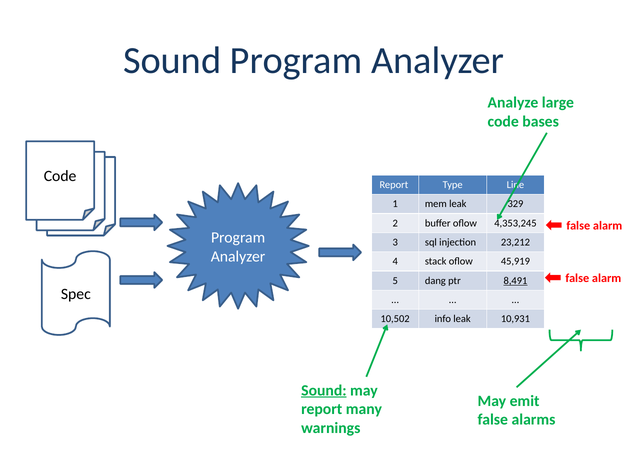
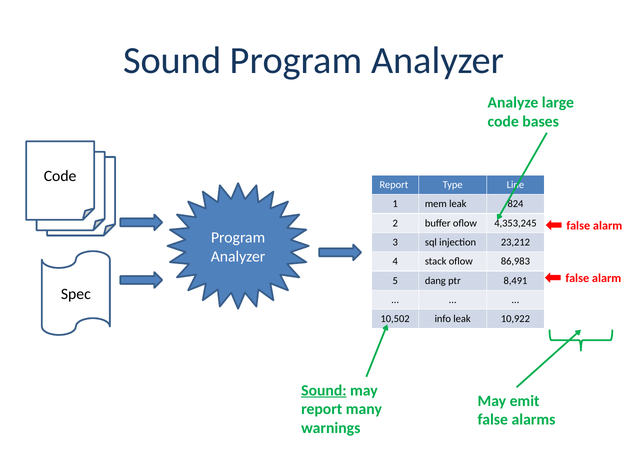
329: 329 -> 824 (515, 204)
45,919: 45,919 -> 86,983 (515, 261)
8,491 underline: present -> none (515, 281)
10,931: 10,931 -> 10,922 (515, 319)
